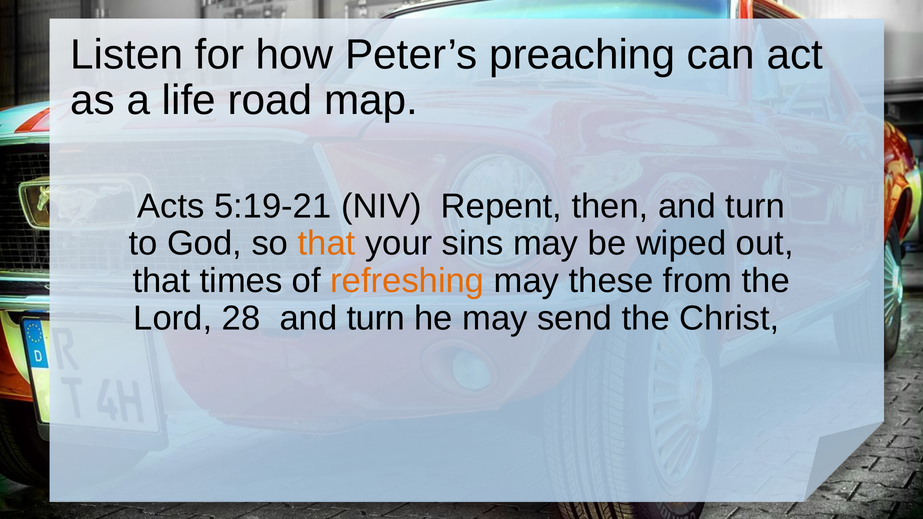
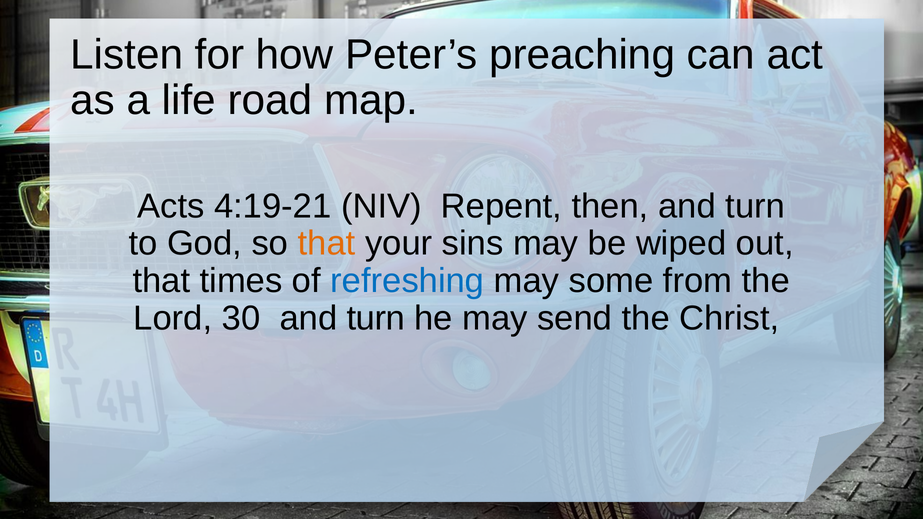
5:19-21: 5:19-21 -> 4:19-21 (273, 206)
refreshing colour: orange -> blue (407, 281)
these: these -> some (611, 281)
28: 28 -> 30 (241, 318)
